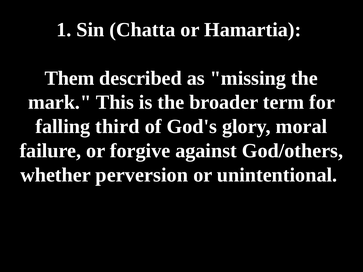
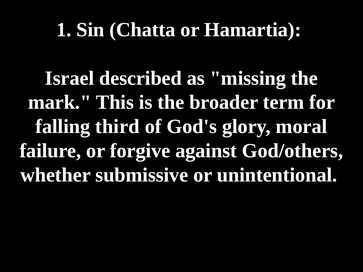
Them: Them -> Israel (70, 78)
perversion: perversion -> submissive (142, 175)
